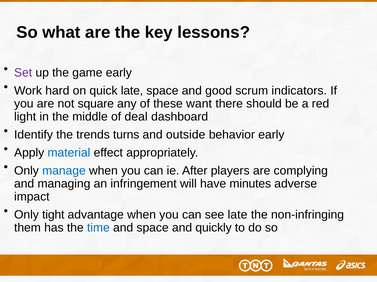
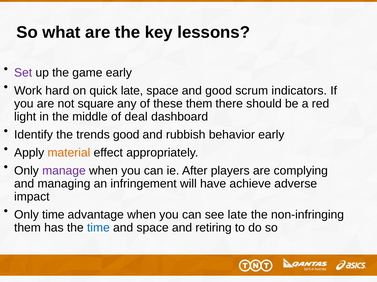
these want: want -> them (199, 104)
trends turns: turns -> good (126, 135)
outside: outside -> rubbish (186, 135)
material colour: blue -> orange (69, 153)
manage colour: blue -> purple (64, 171)
minutes: minutes -> achieve (250, 184)
Only tight: tight -> time (53, 215)
quickly: quickly -> retiring (214, 228)
